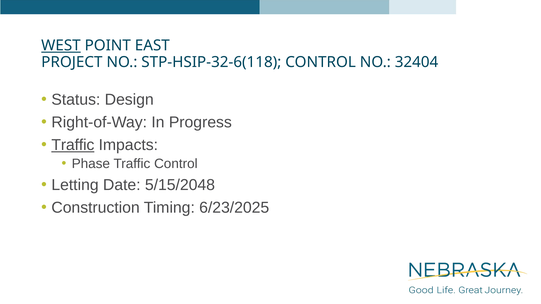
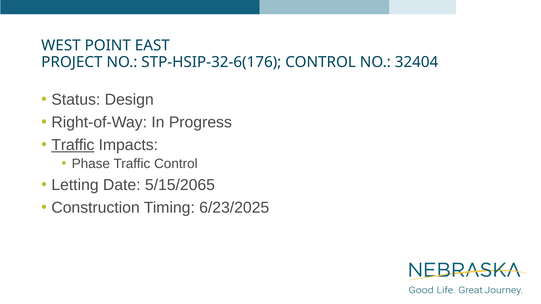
WEST underline: present -> none (61, 46)
STP-HSIP-32-6(118: STP-HSIP-32-6(118 -> STP-HSIP-32-6(176 (211, 62)
5/15/2048: 5/15/2048 -> 5/15/2065 (180, 185)
